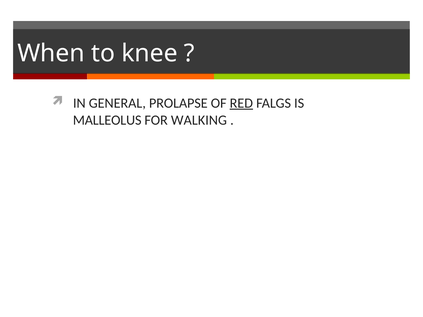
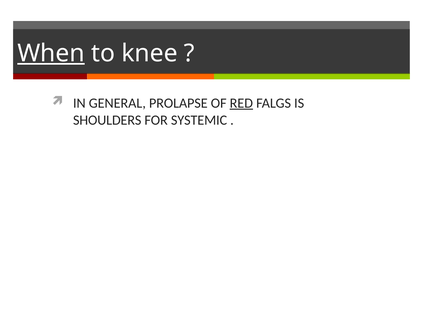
When underline: none -> present (51, 53)
MALLEOLUS: MALLEOLUS -> SHOULDERS (107, 120)
WALKING: WALKING -> SYSTEMIC (199, 120)
